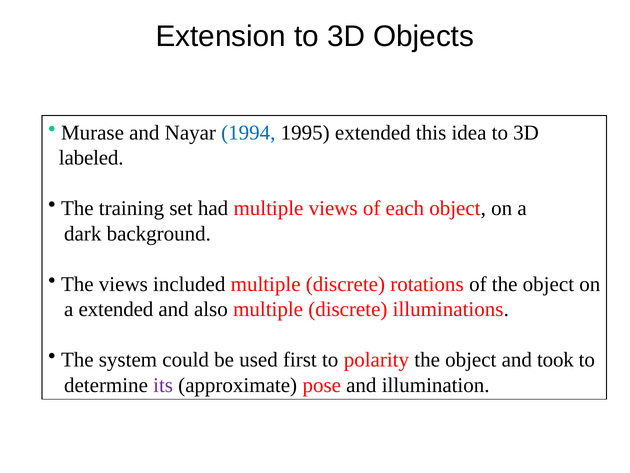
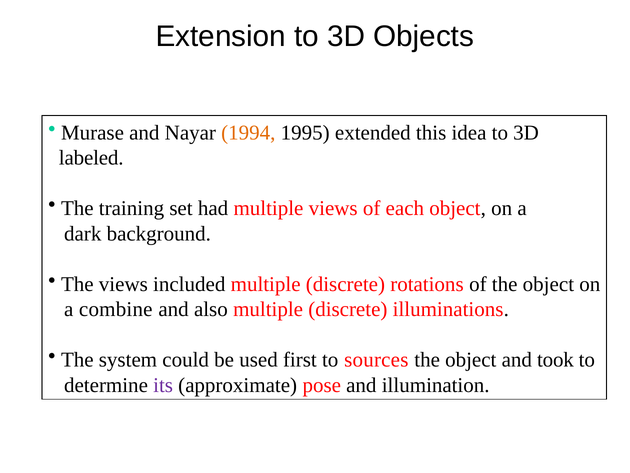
1994 colour: blue -> orange (248, 133)
a extended: extended -> combine (116, 309)
polarity: polarity -> sources (376, 359)
